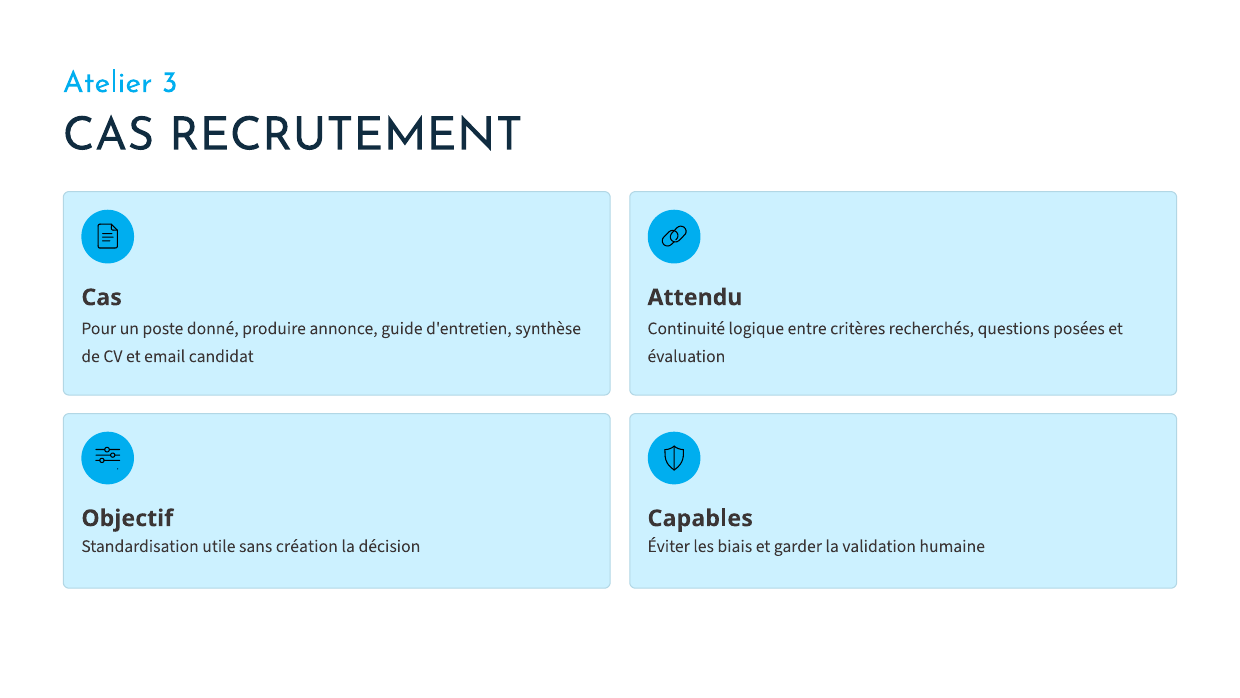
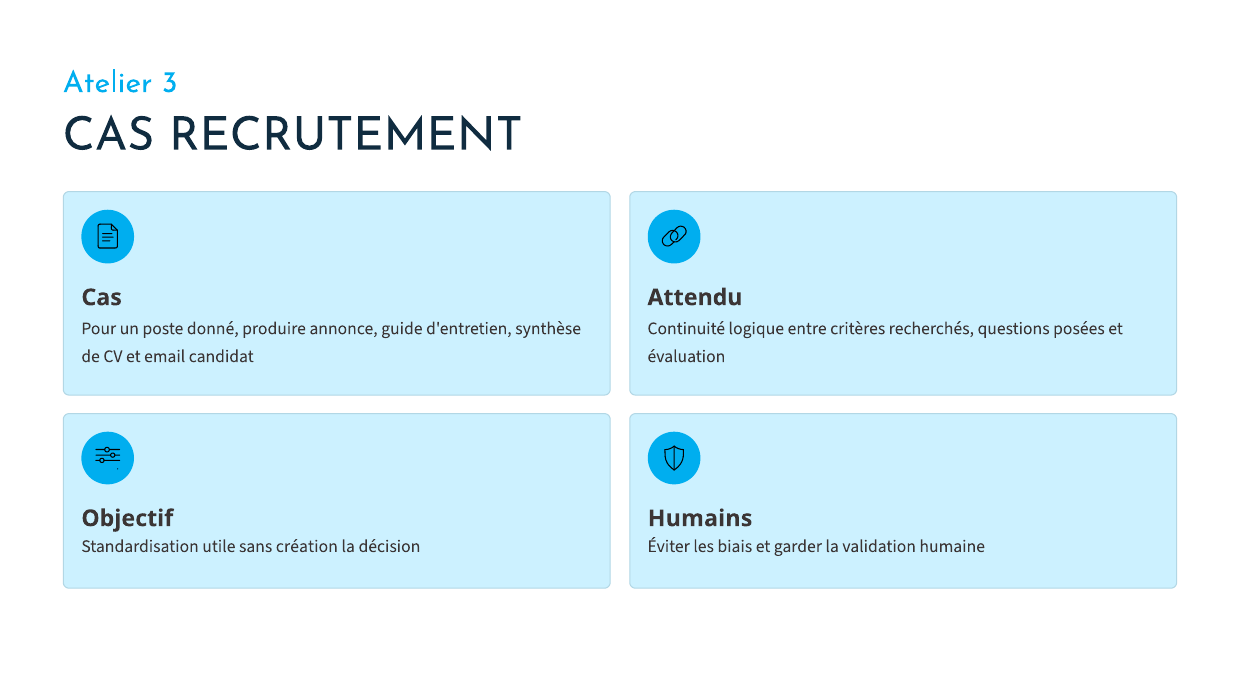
Capables: Capables -> Humains (700, 518)
